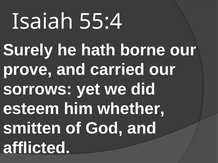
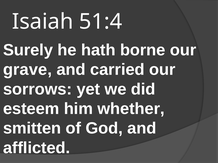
55:4: 55:4 -> 51:4 (101, 22)
prove: prove -> grave (27, 70)
